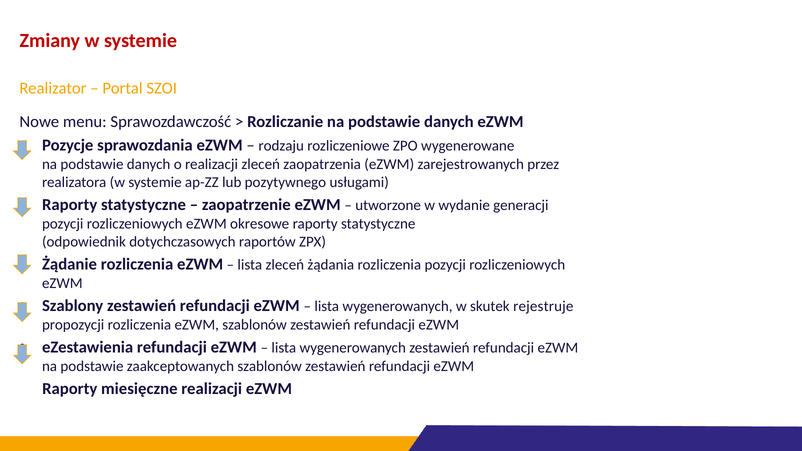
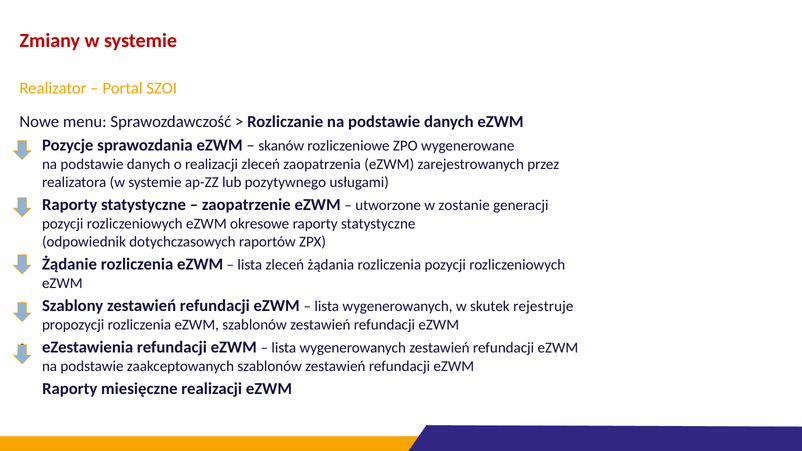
rodzaju: rodzaju -> skanów (281, 146)
wydanie: wydanie -> zostanie (464, 205)
